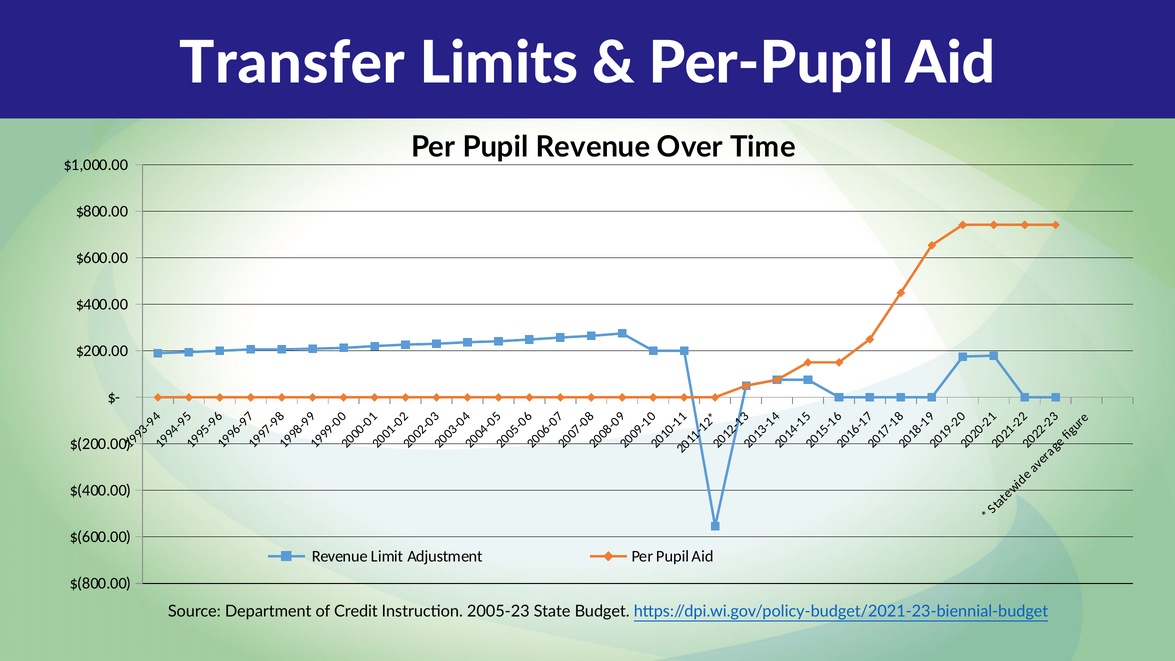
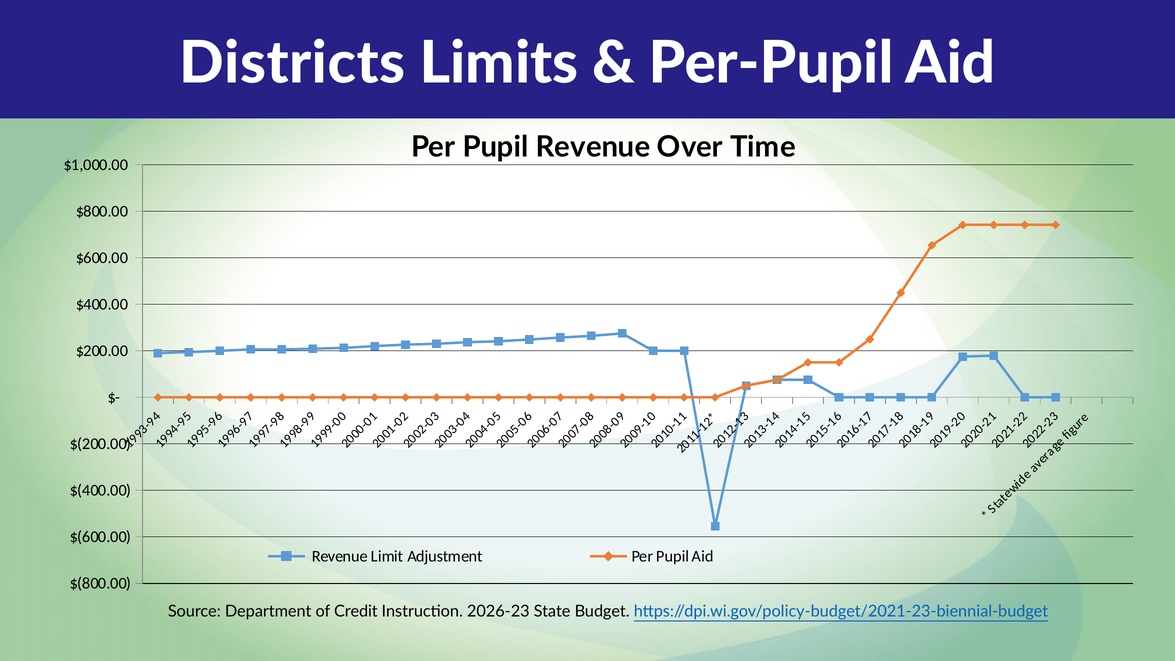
Transfer: Transfer -> Districts (292, 63)
2005-23: 2005-23 -> 2026-23 (498, 611)
